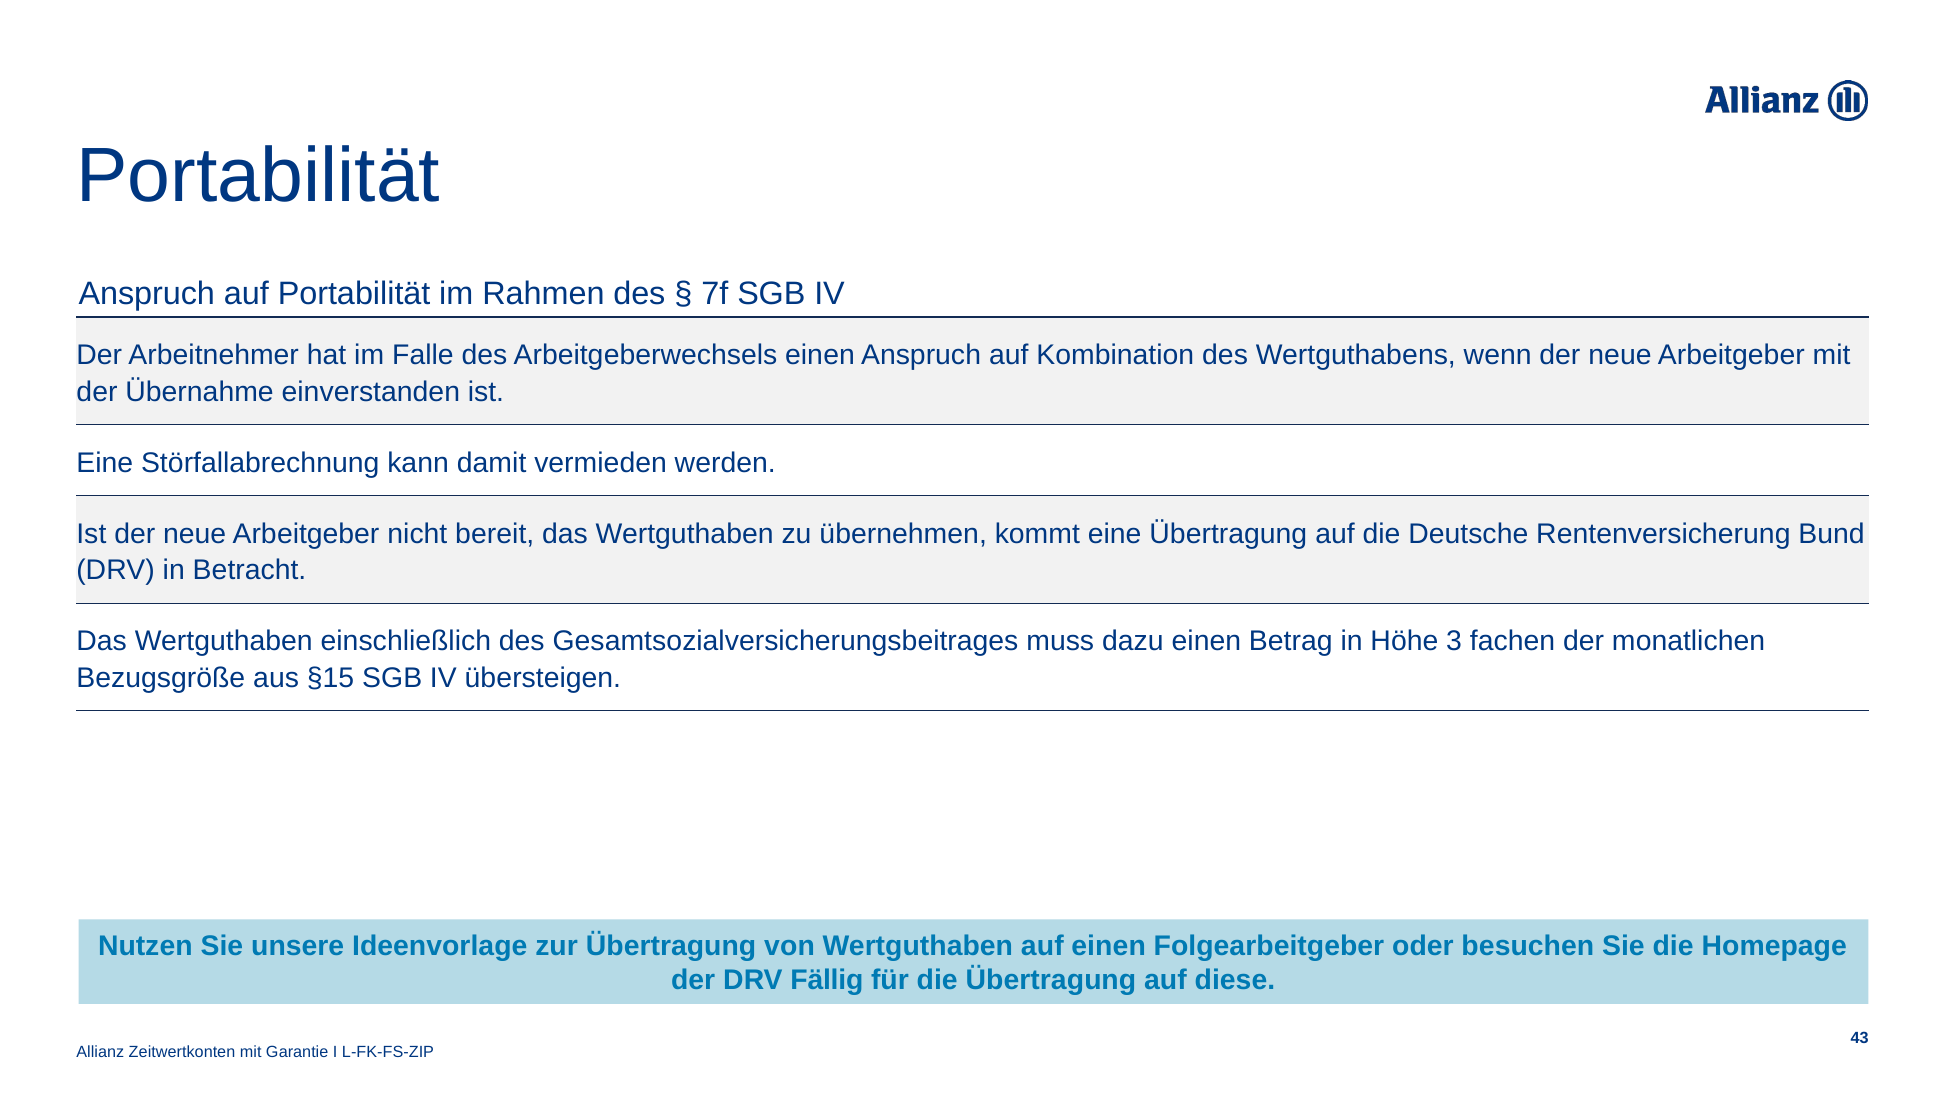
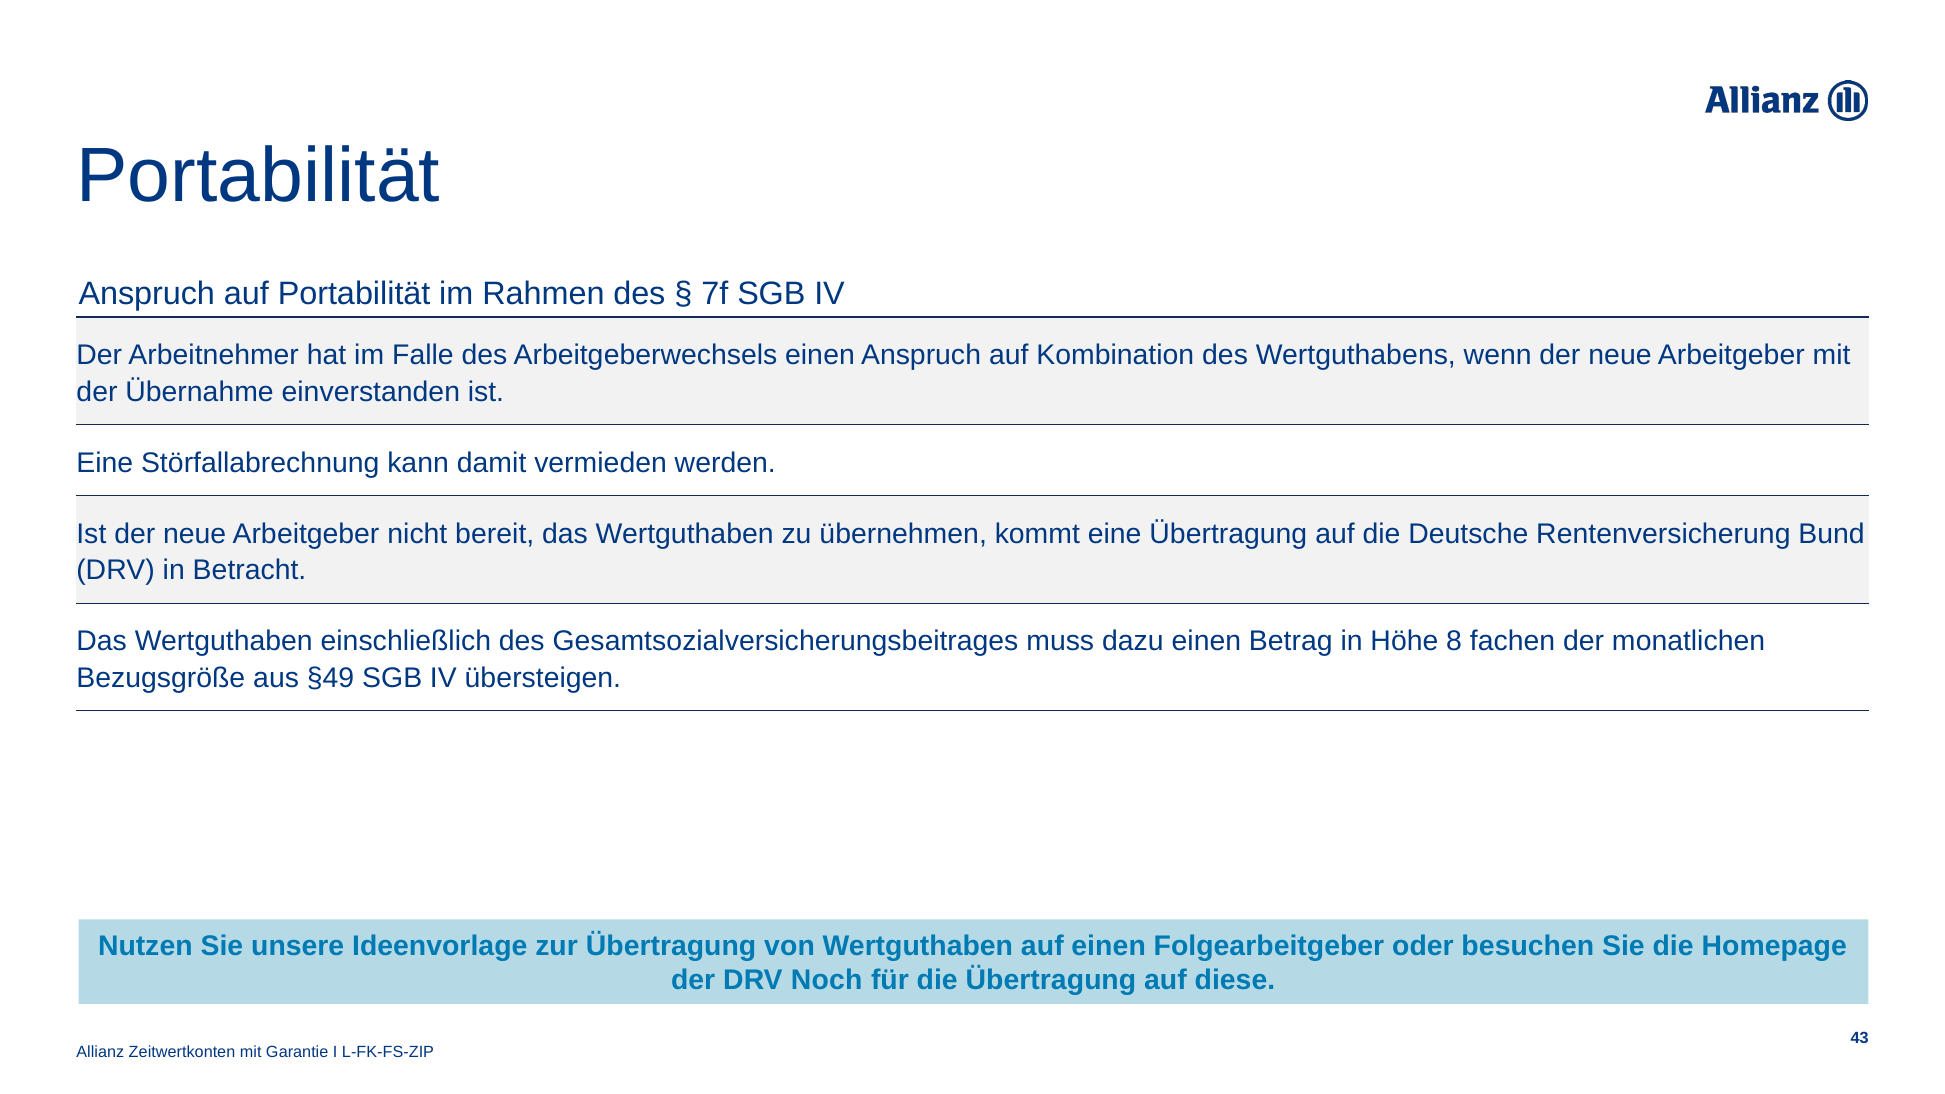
3: 3 -> 8 (1454, 641)
§15: §15 -> §49 (331, 678)
Fällig: Fällig -> Noch (827, 981)
